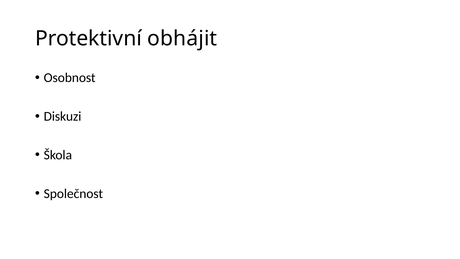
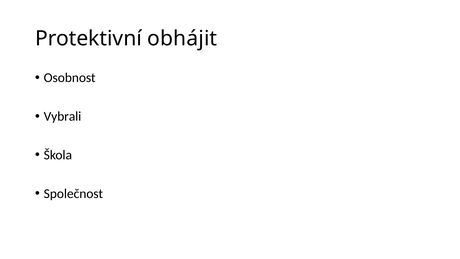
Diskuzi: Diskuzi -> Vybrali (63, 116)
